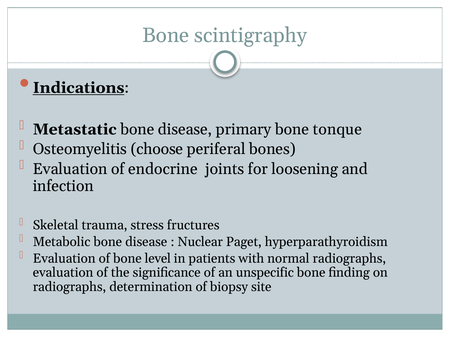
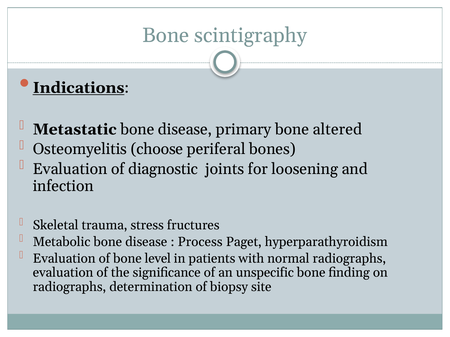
tonque: tonque -> altered (337, 130)
endocrine: endocrine -> diagnostic (163, 169)
Nuclear: Nuclear -> Process (200, 242)
